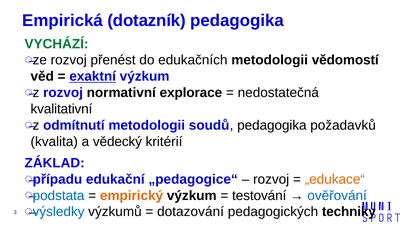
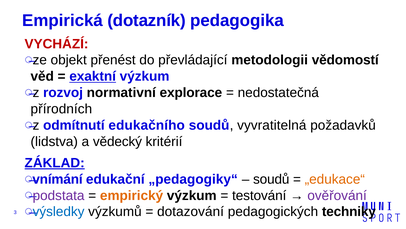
VYCHÁZÍ colour: green -> red (57, 44)
ze rozvoj: rozvoj -> objekt (69, 60)
edukačních: edukačních -> převládající (193, 60)
kvalitativní: kvalitativní -> přírodních (61, 109)
odmítnutí metodologii: metodologii -> edukačního (147, 125)
soudů pedagogika: pedagogika -> vyvratitelná (272, 125)
kvalita: kvalita -> lidstva (54, 141)
ZÁKLAD underline: none -> present (55, 163)
případu: případu -> vnímání (57, 179)
„pedagogice“: „pedagogice“ -> „pedagogiky“ (193, 179)
rozvoj: rozvoj -> soudů (271, 179)
podstata colour: blue -> purple (59, 195)
ověřování colour: blue -> purple (337, 195)
